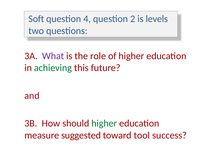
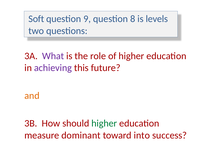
4: 4 -> 9 (87, 19)
2: 2 -> 8 (133, 19)
achieving colour: green -> purple (53, 68)
and colour: red -> orange (32, 95)
suggested: suggested -> dominant (81, 135)
tool: tool -> into (142, 135)
